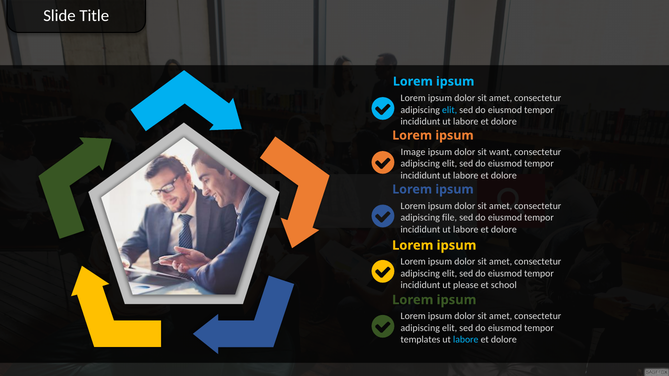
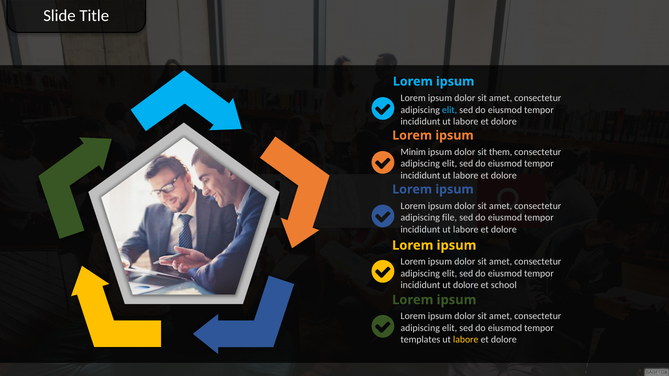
Image: Image -> Minim (413, 152)
want: want -> them (501, 152)
ut please: please -> dolore (466, 285)
labore colour: light blue -> yellow (466, 340)
